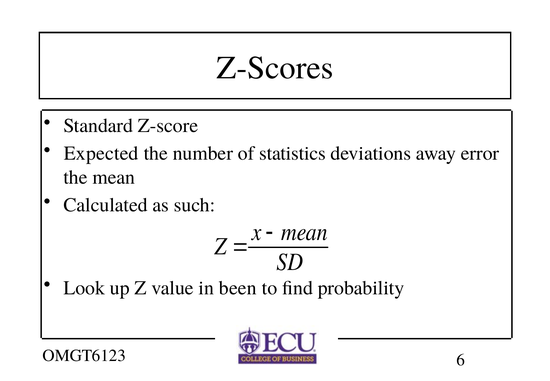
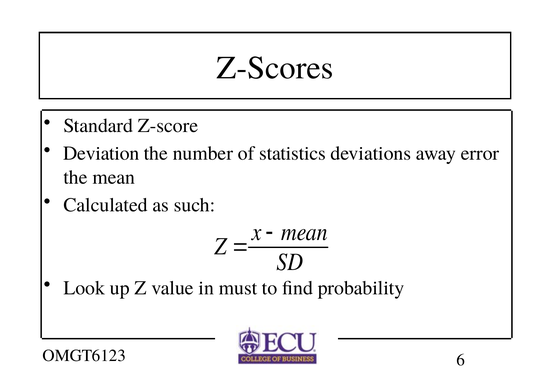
Expected: Expected -> Deviation (101, 153)
been: been -> must (238, 288)
